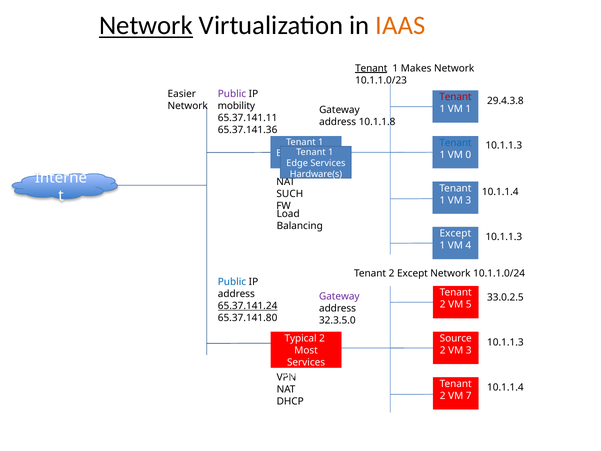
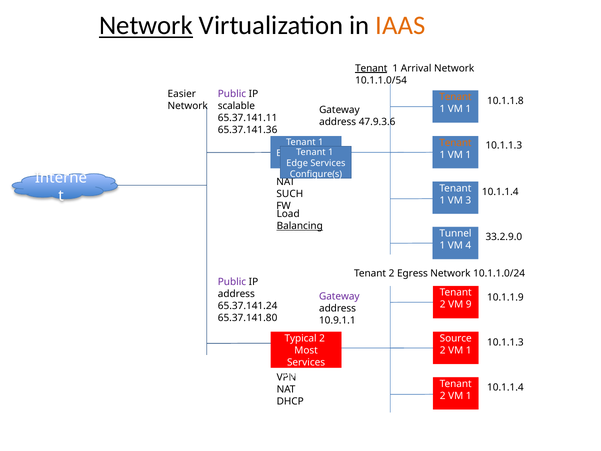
Makes: Makes -> Arrival (416, 68)
10.1.1.0/23: 10.1.1.0/23 -> 10.1.1.0/54 (381, 80)
Tenant colour: red -> orange (455, 97)
29.4.3.8: 29.4.3.8 -> 10.1.1.8 (505, 101)
mobility: mobility -> scalable (236, 106)
10.1.1.8: 10.1.1.8 -> 47.9.3.6 (377, 122)
Tenant colour: blue -> orange (455, 143)
0: 0 -> 1 (468, 155)
Hardware(s: Hardware(s -> Configure(s (316, 174)
Balancing underline: none -> present (300, 226)
Except: Except -> Tunnel (455, 233)
10.1.1.3: 10.1.1.3 -> 33.2.9.0 (504, 237)
2 Except: Except -> Egress (412, 273)
Public colour: blue -> purple (232, 282)
33.0.2.5: 33.0.2.5 -> 10.1.1.9 (505, 297)
5: 5 -> 9 (469, 305)
65.37.141.24 underline: present -> none (248, 306)
32.3.5.0: 32.3.5.0 -> 10.9.1.1 (337, 320)
3: 3 -> 1 (469, 350)
7: 7 -> 1 (469, 396)
